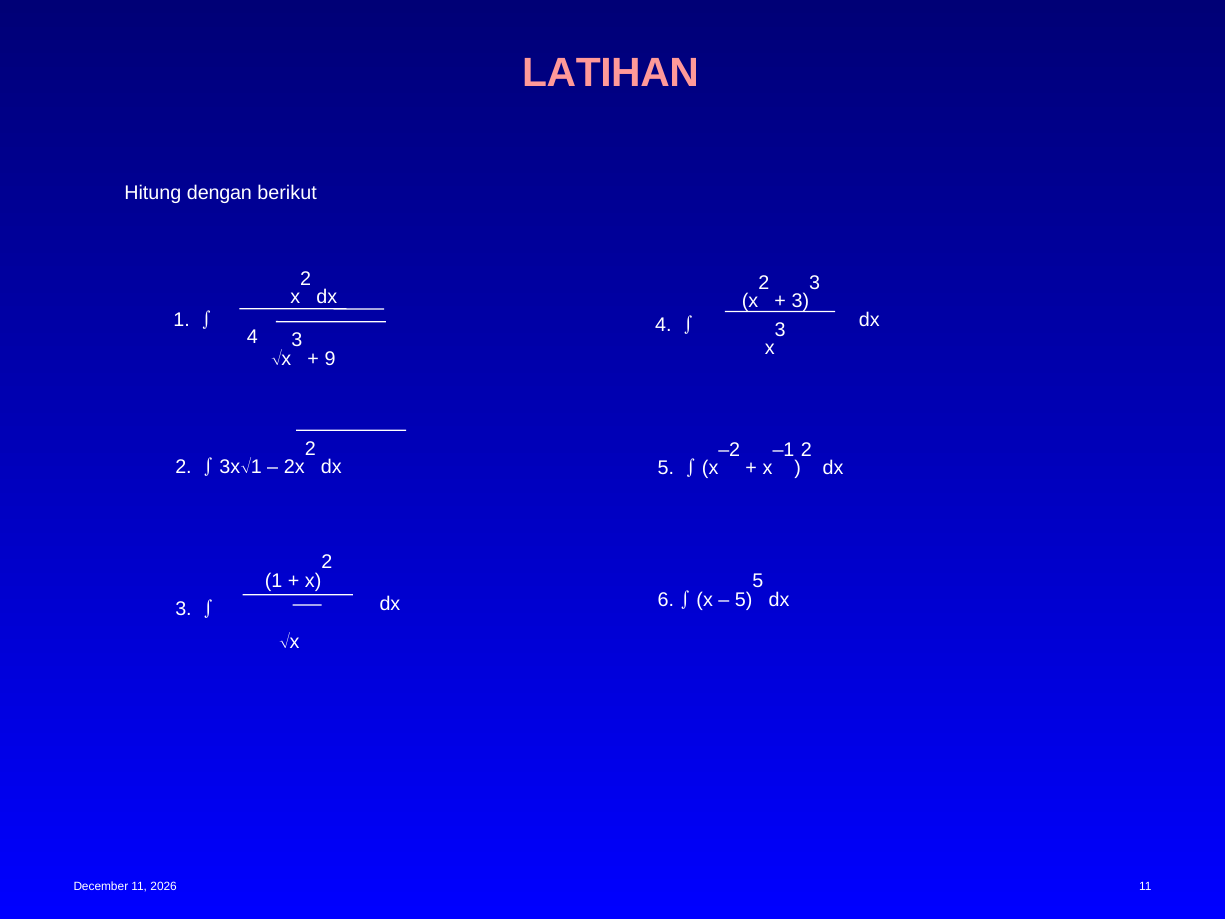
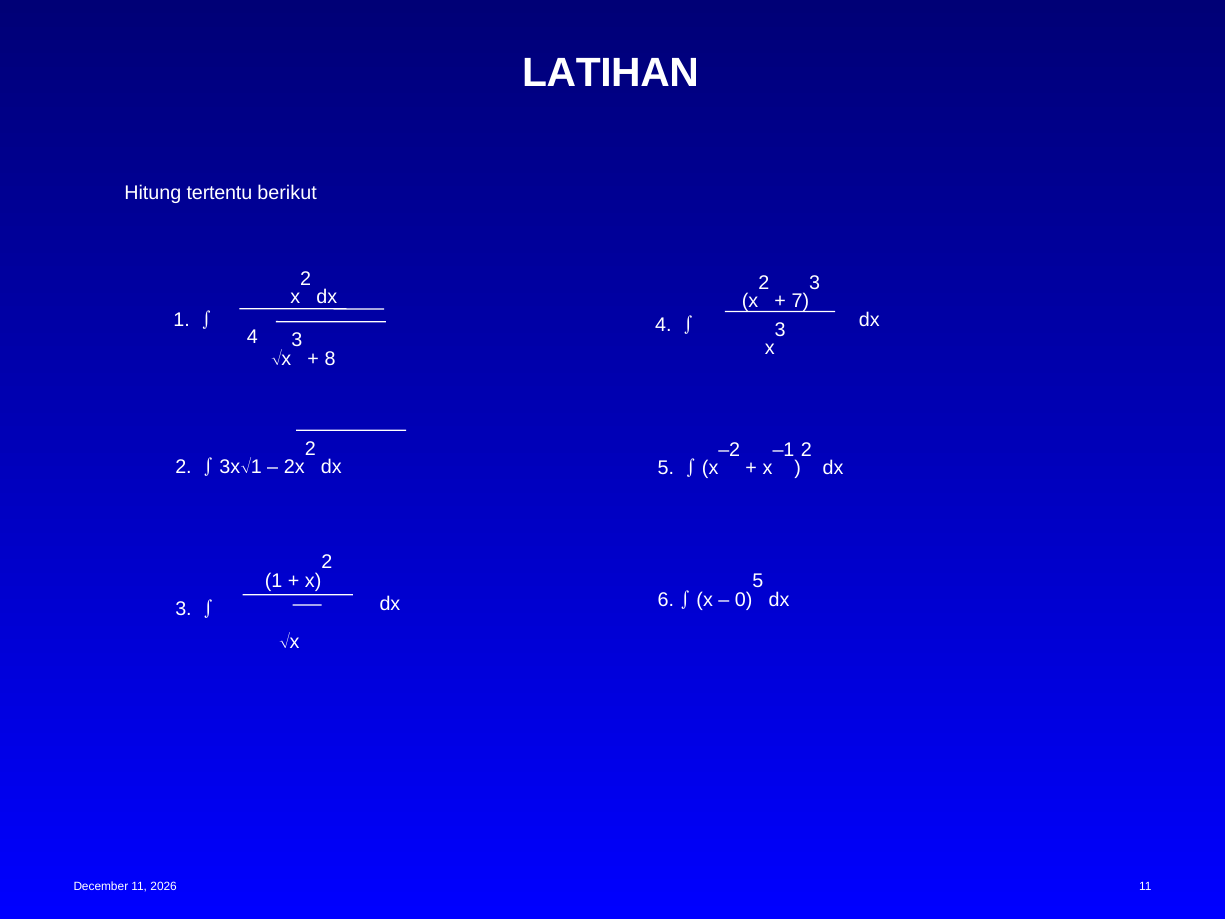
LATIHAN colour: pink -> white (611, 73)
dengan: dengan -> tertentu (219, 193)
3: 3 -> 7 (800, 301)
9: 9 -> 8 (330, 359)
5: 5 -> 0 (744, 600)
